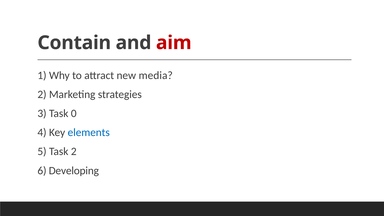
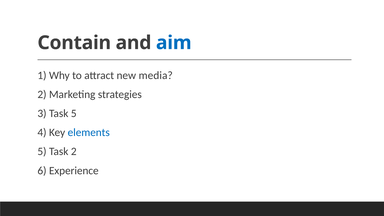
aim colour: red -> blue (174, 43)
Task 0: 0 -> 5 (74, 113)
Developing: Developing -> Experience (74, 171)
